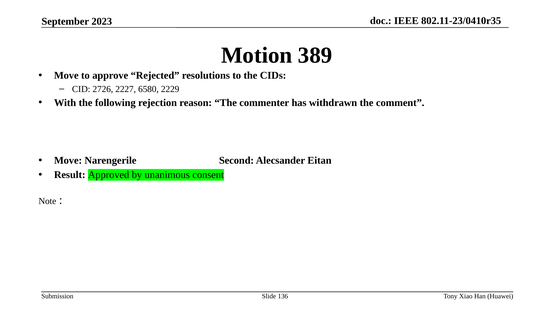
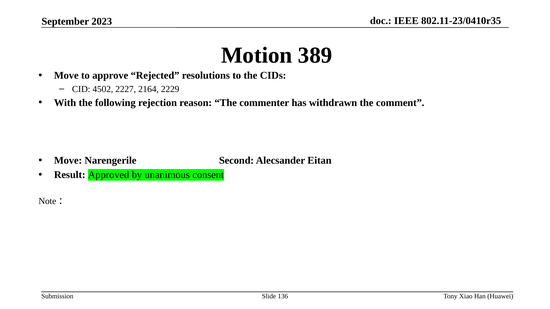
2726: 2726 -> 4502 (103, 89)
6580: 6580 -> 2164 (148, 89)
